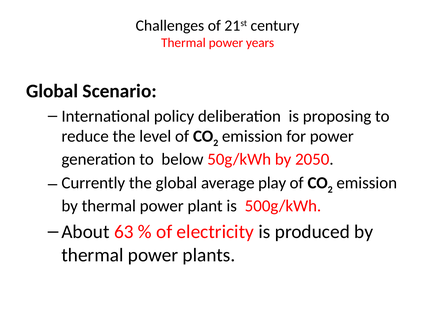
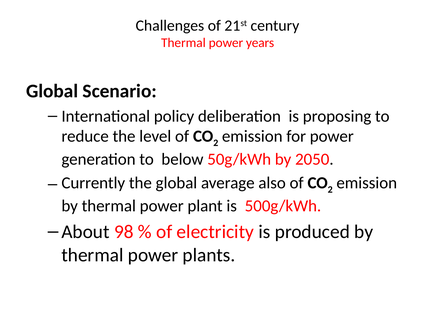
play: play -> also (272, 183)
63: 63 -> 98 (124, 232)
